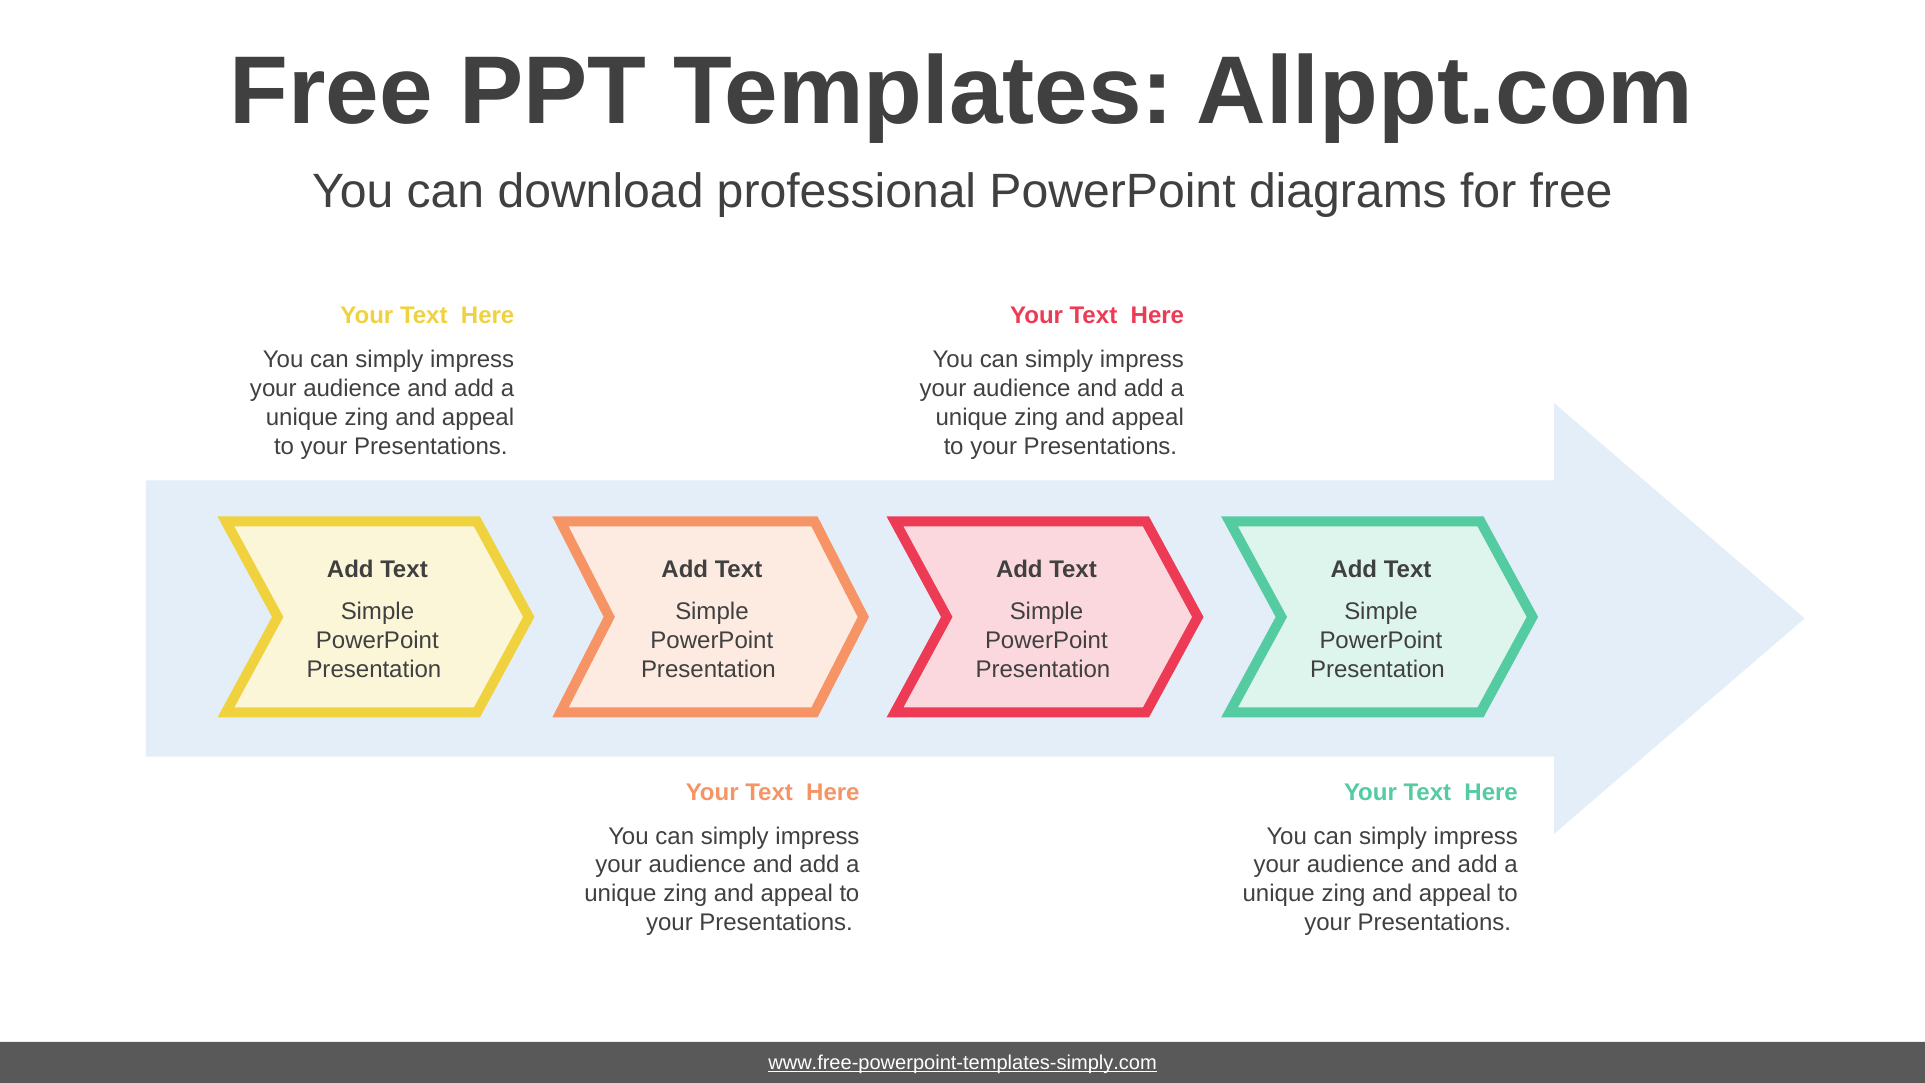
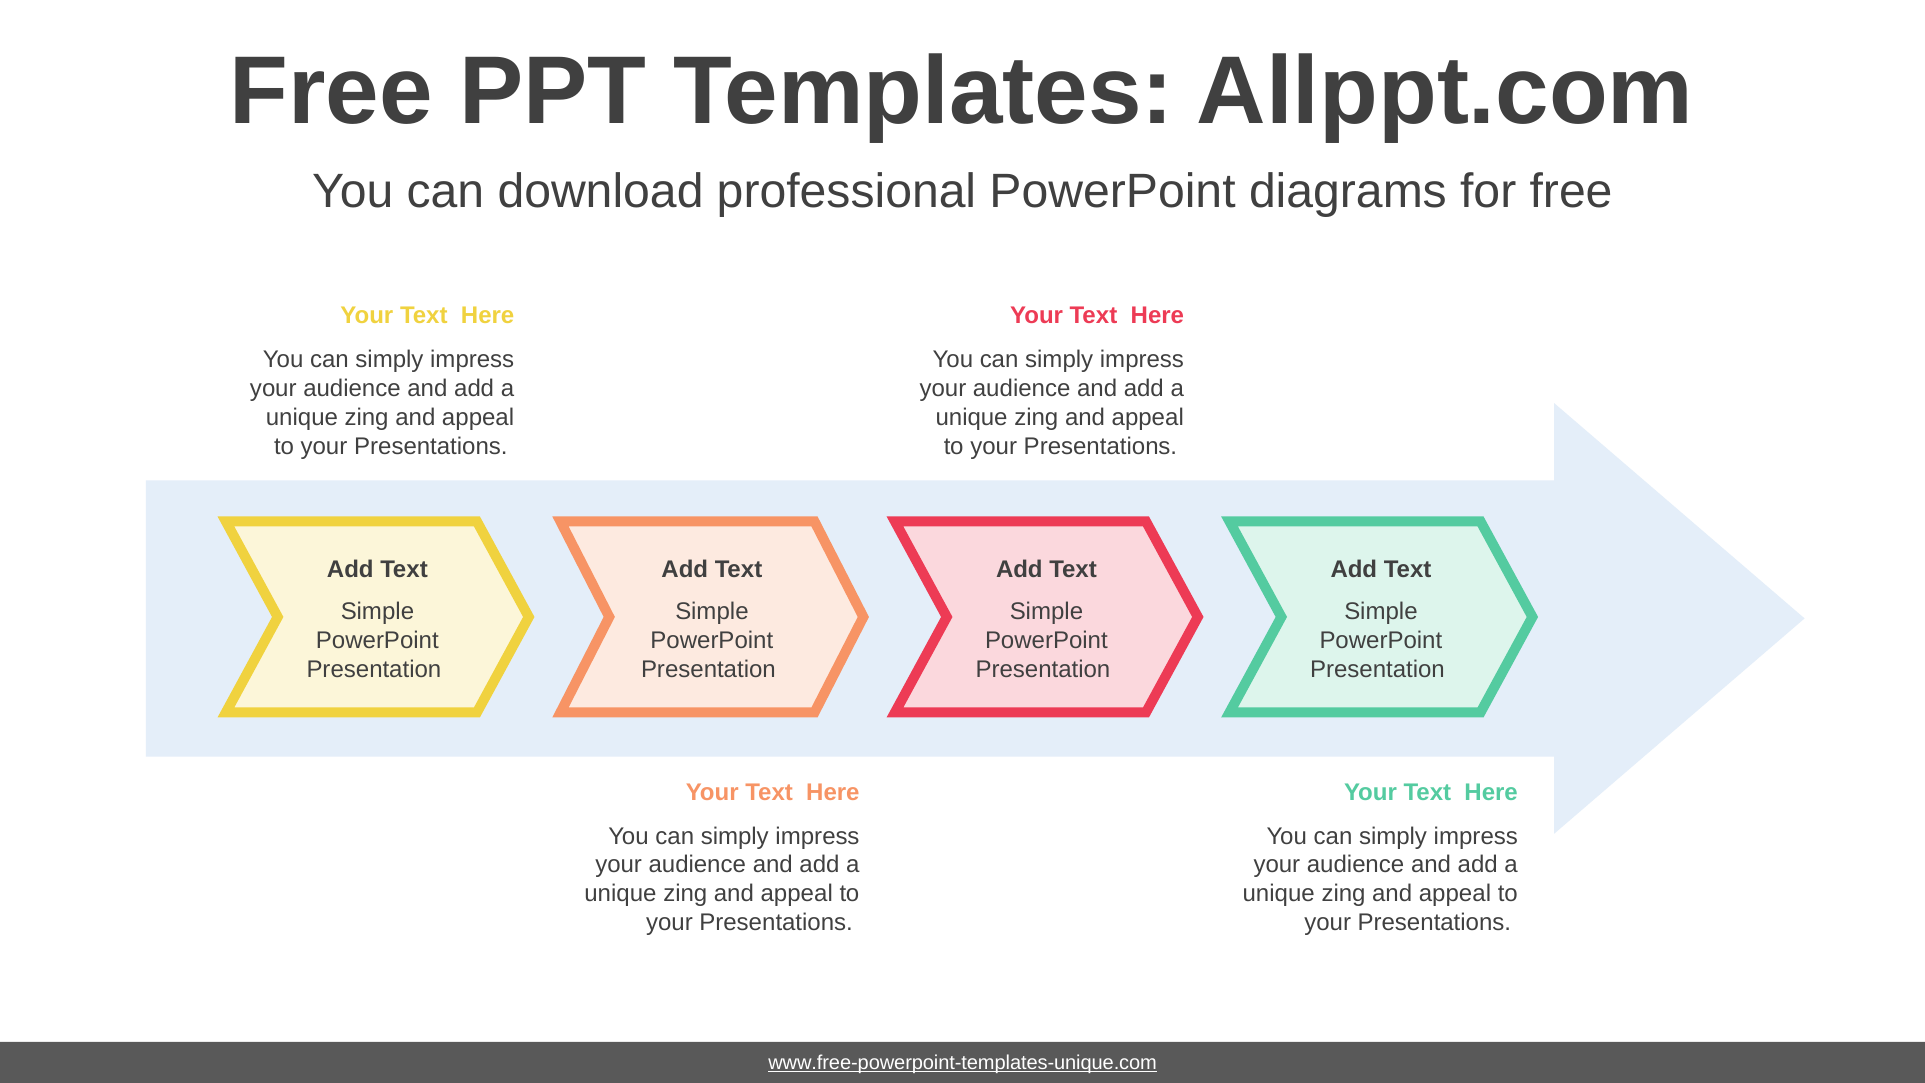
www.free-powerpoint-templates-simply.com: www.free-powerpoint-templates-simply.com -> www.free-powerpoint-templates-unique.com (963, 1063)
